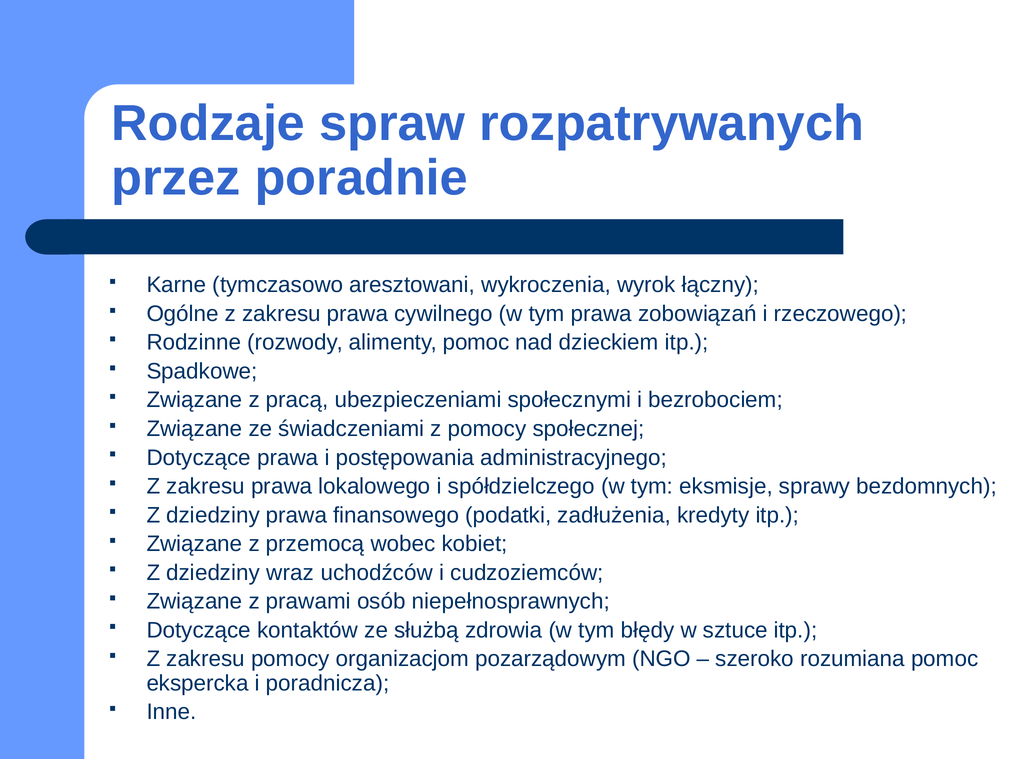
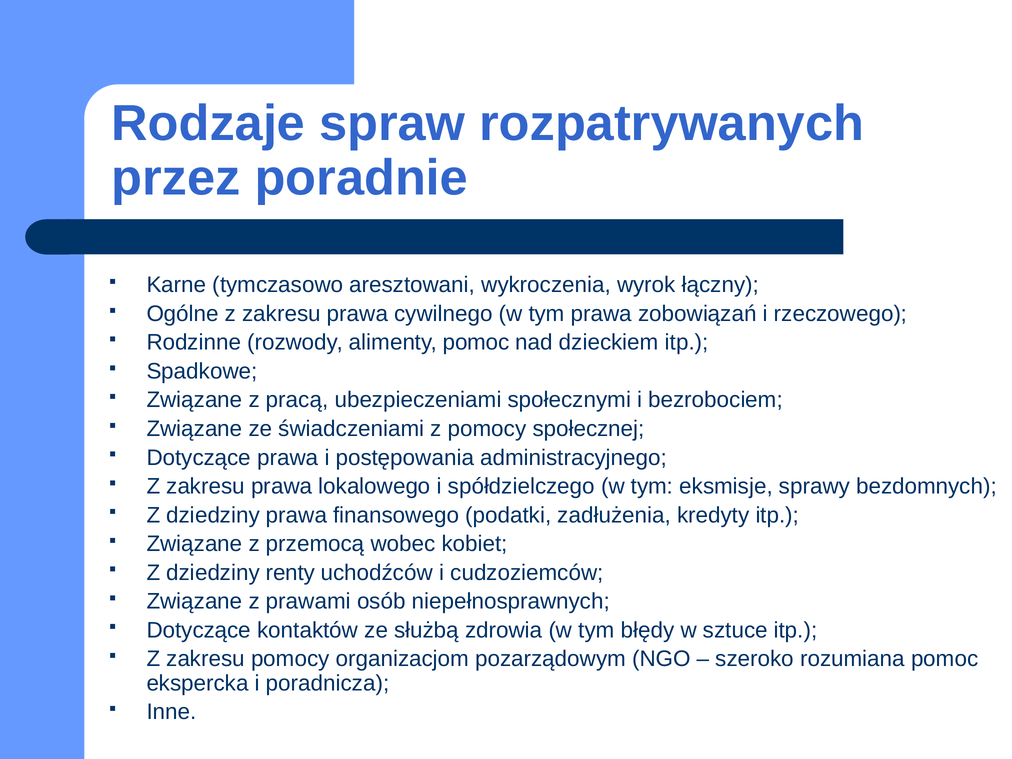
wraz: wraz -> renty (290, 573)
